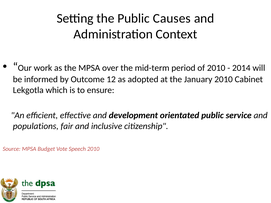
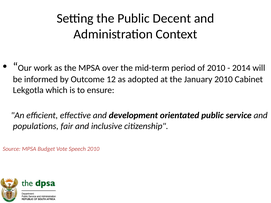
Causes: Causes -> Decent (172, 18)
